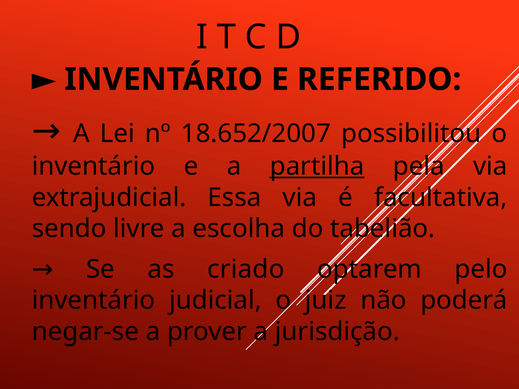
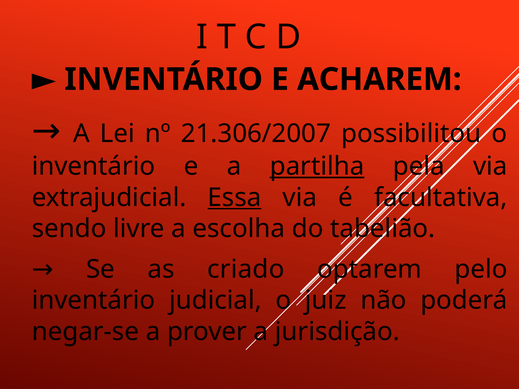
REFERIDO: REFERIDO -> ACHAREM (379, 80)
18.652/2007: 18.652/2007 -> 21.306/2007 (256, 134)
Essa underline: none -> present (234, 198)
